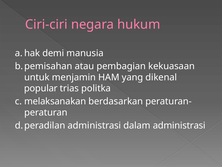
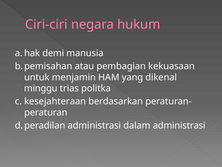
popular: popular -> minggu (41, 88)
melaksanakan: melaksanakan -> kesejahteraan (55, 101)
